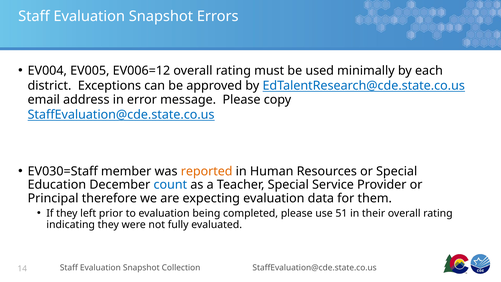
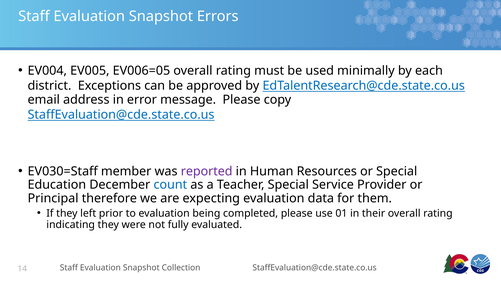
EV006=12: EV006=12 -> EV006=05 (141, 71)
reported colour: orange -> purple (207, 171)
51: 51 -> 01 (341, 213)
